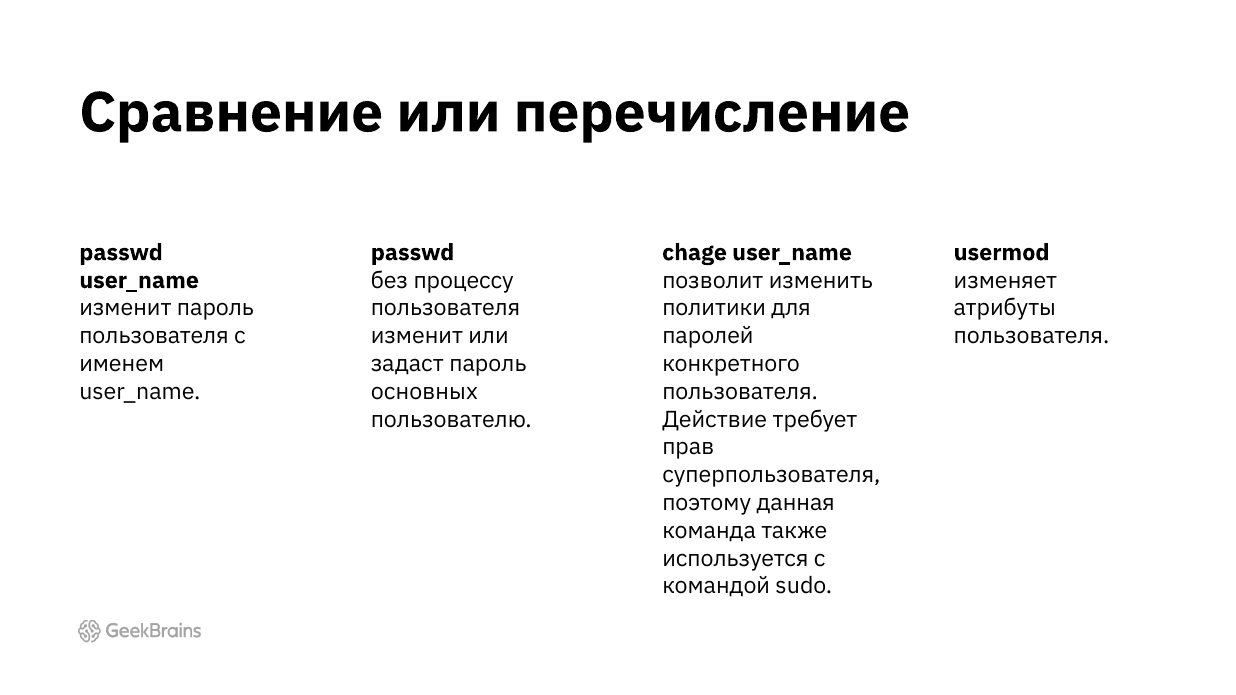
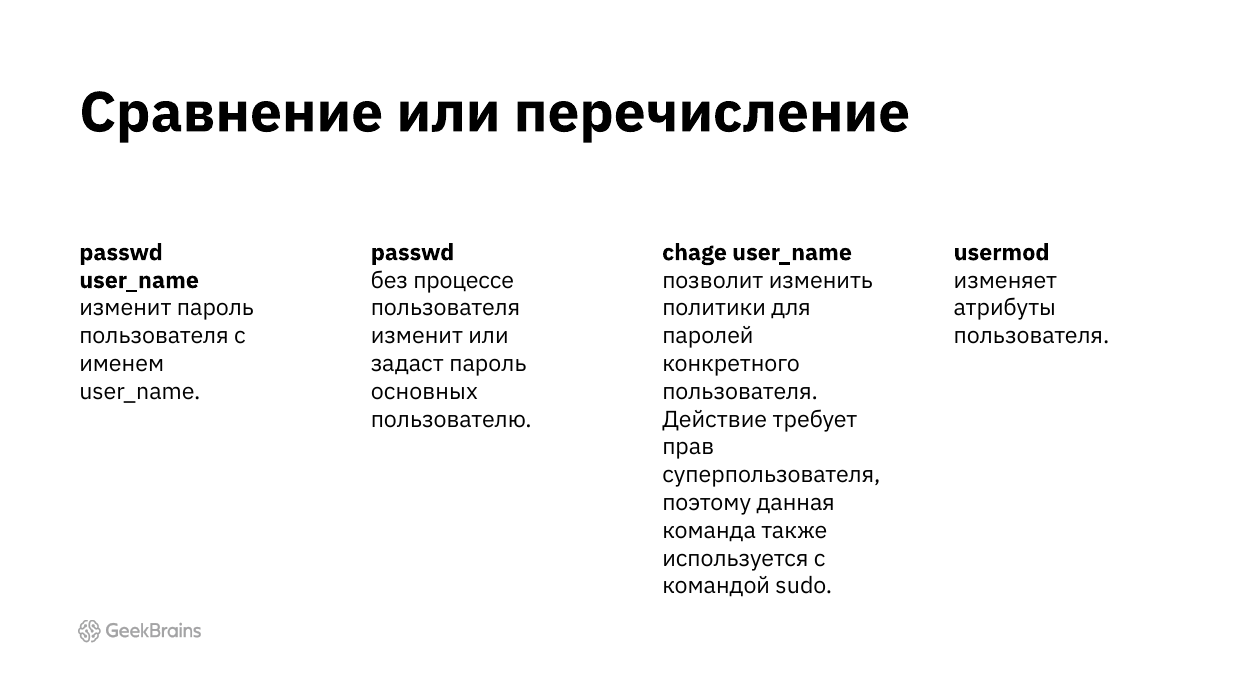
процессу: процессу -> процессе (464, 280)
